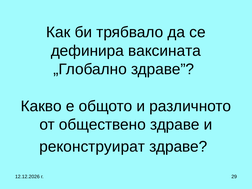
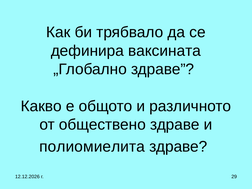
реконструират: реконструират -> полиомиелита (92, 147)
